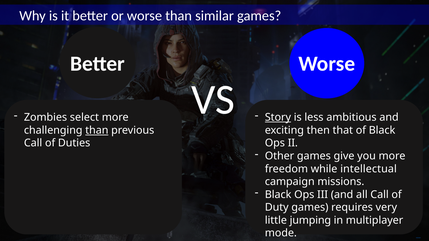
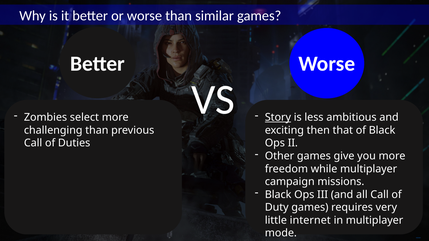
than underline: present -> none (97, 130)
while intellectual: intellectual -> multiplayer (369, 169)
jumping: jumping -> internet (310, 221)
